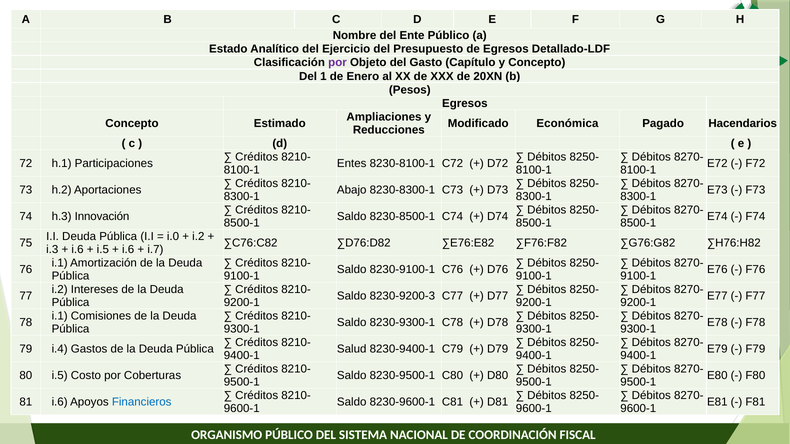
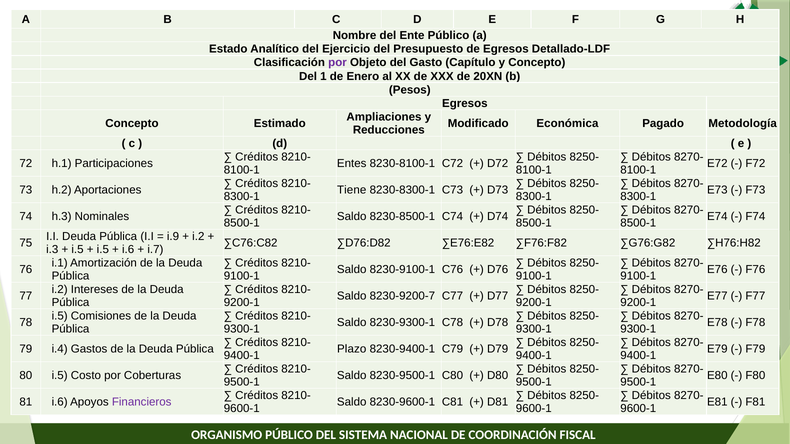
Hacendarios: Hacendarios -> Metodología (743, 124)
Abajo: Abajo -> Tiene (352, 190)
Innovación: Innovación -> Nominales (102, 217)
i.0: i.0 -> i.9 (173, 237)
i.6: i.6 -> i.5 (78, 250)
8230-9200-3: 8230-9200-3 -> 8230-9200-7 (402, 296)
i.1: i.1 -> i.5 (60, 316)
Salud: Salud -> Plazo (352, 349)
Financieros colour: blue -> purple (142, 402)
